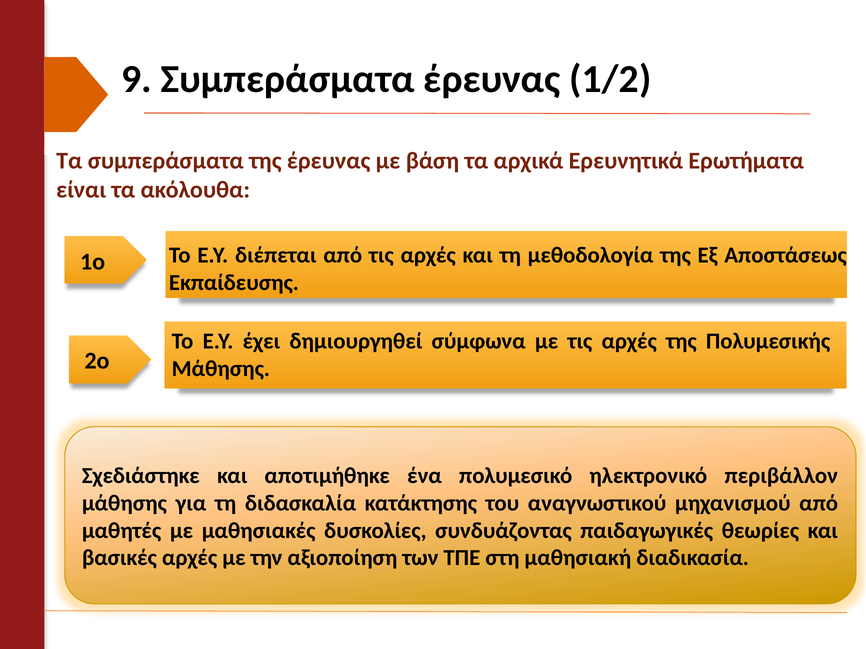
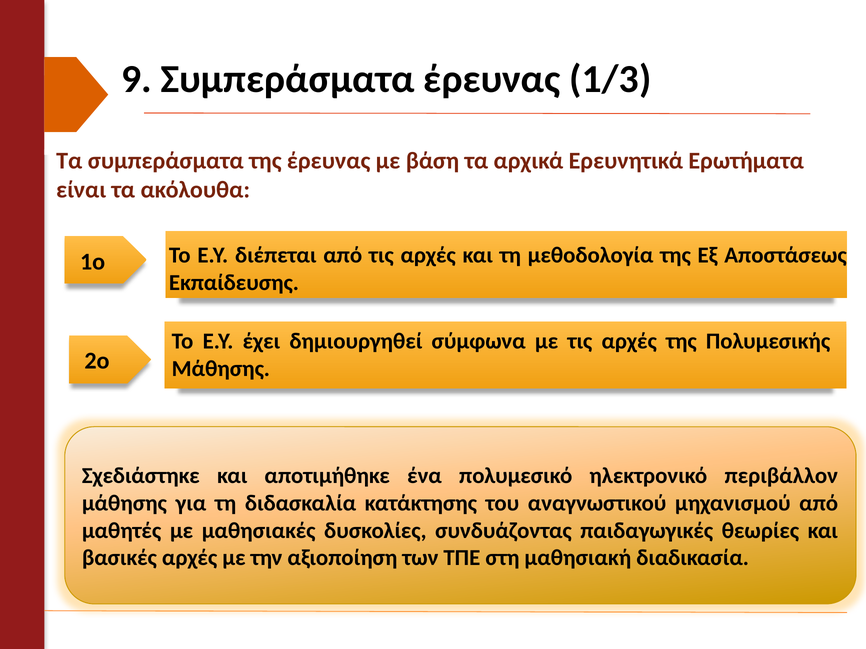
1/2: 1/2 -> 1/3 (610, 79)
